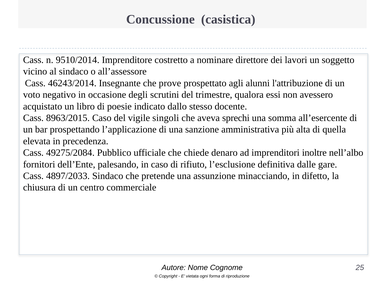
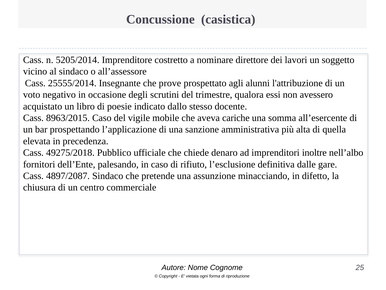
9510/2014: 9510/2014 -> 5205/2014 (78, 60)
46243/2014: 46243/2014 -> 25555/2014 (72, 83)
singoli: singoli -> mobile (166, 118)
sprechi: sprechi -> cariche (236, 118)
49275/2084: 49275/2084 -> 49275/2018 (70, 152)
4897/2033: 4897/2033 -> 4897/2087 (68, 176)
